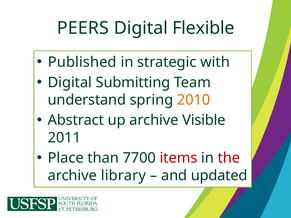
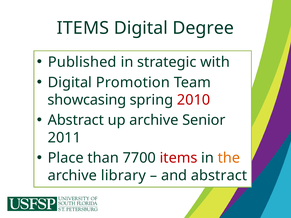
PEERS: PEERS -> ITEMS (83, 28)
Flexible: Flexible -> Degree (203, 28)
Submitting: Submitting -> Promotion (133, 82)
understand: understand -> showcasing (87, 100)
2010 colour: orange -> red (194, 100)
Visible: Visible -> Senior (204, 120)
the colour: red -> orange (229, 158)
and updated: updated -> abstract (219, 176)
